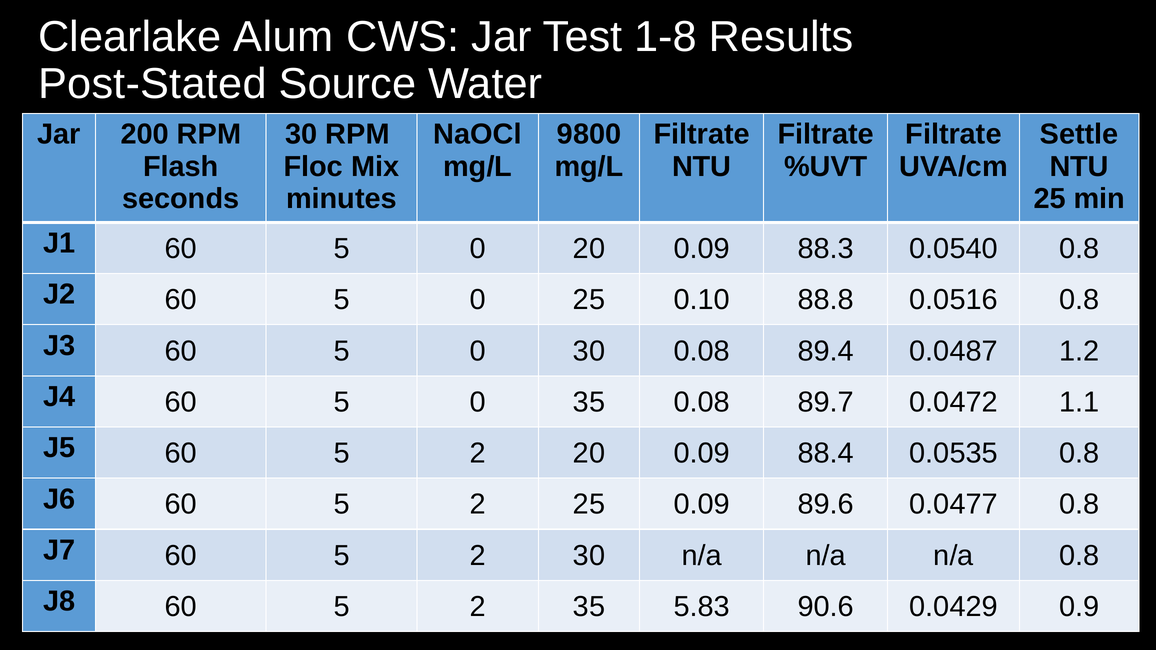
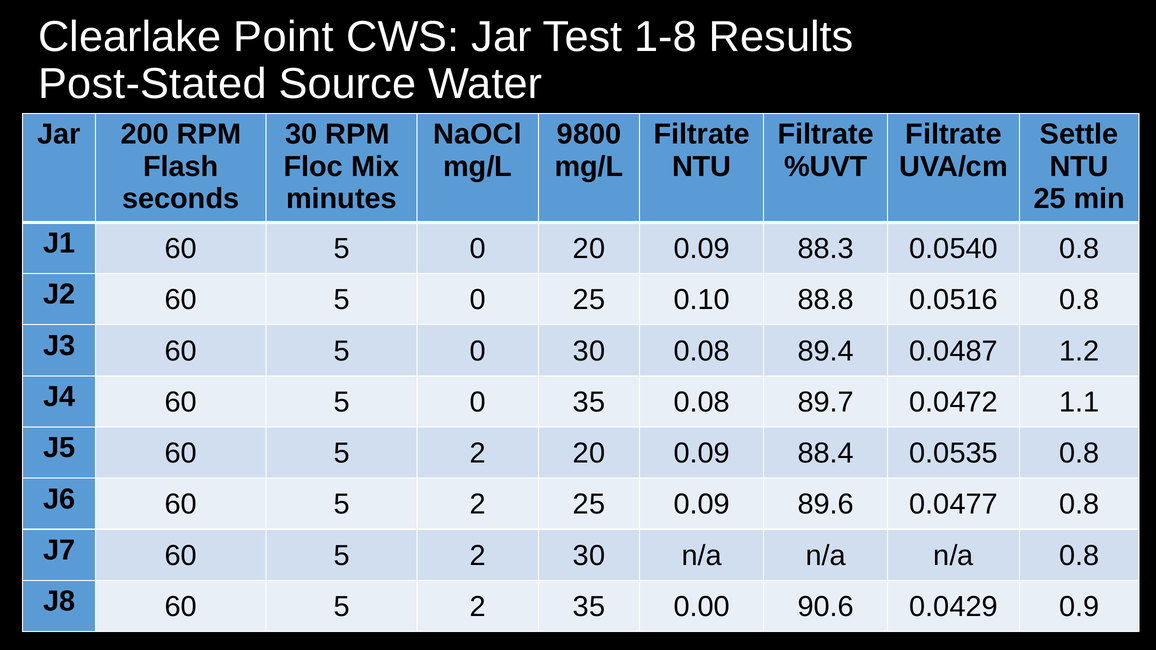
Alum: Alum -> Point (283, 37)
5.83: 5.83 -> 0.00 (702, 607)
